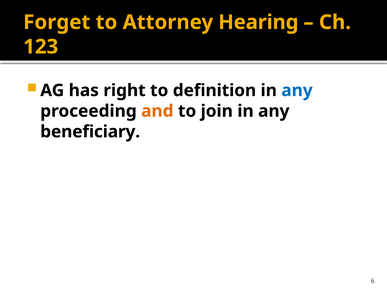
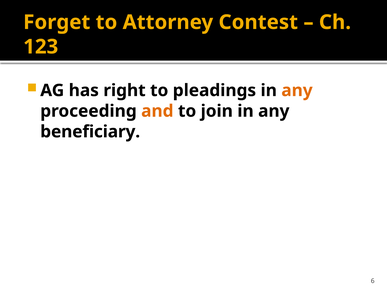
Hearing: Hearing -> Contest (258, 22)
definition: definition -> pleadings (214, 91)
any colour: blue -> orange (297, 91)
